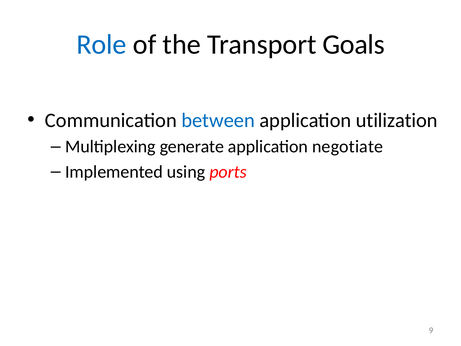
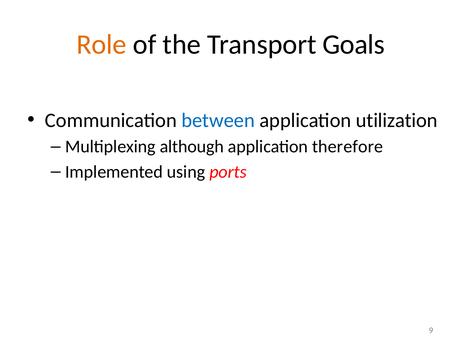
Role colour: blue -> orange (102, 45)
generate: generate -> although (192, 147)
negotiate: negotiate -> therefore (348, 147)
